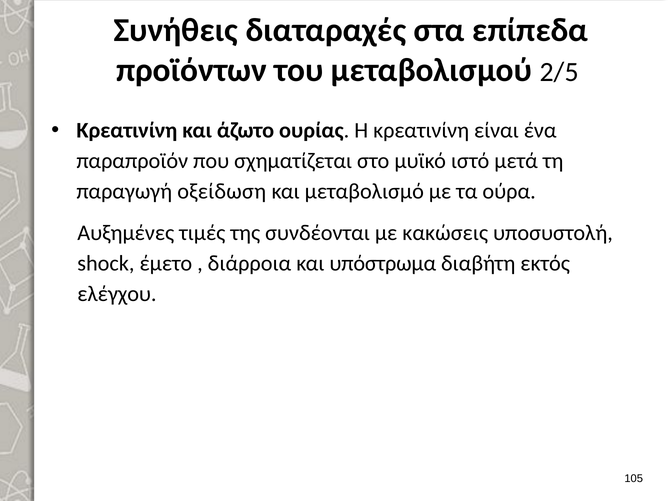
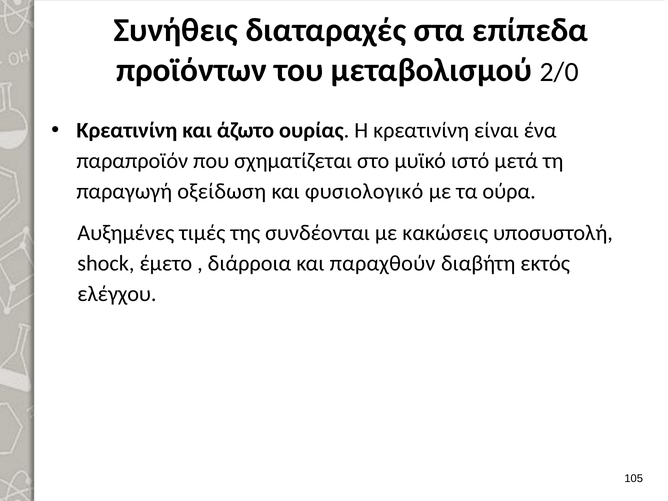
2/5: 2/5 -> 2/0 (559, 72)
μεταβολισμό: μεταβολισμό -> φυσιολογικό (364, 191)
υπόστρωμα: υπόστρωμα -> παραχθούν (383, 263)
